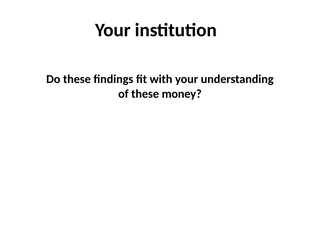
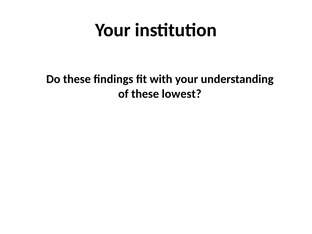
money: money -> lowest (182, 94)
